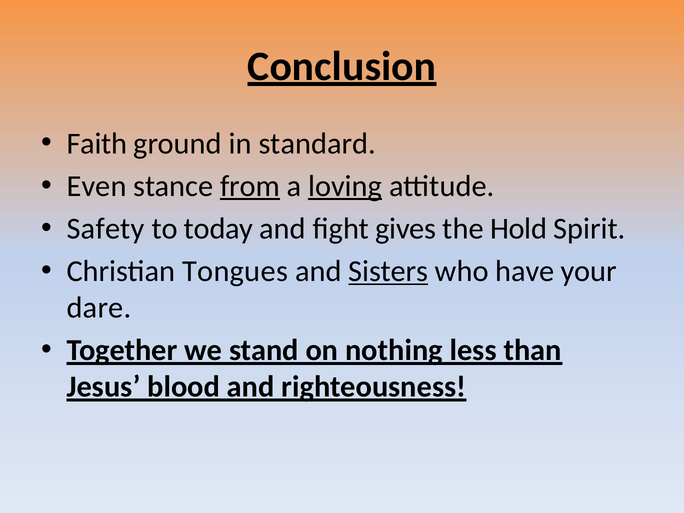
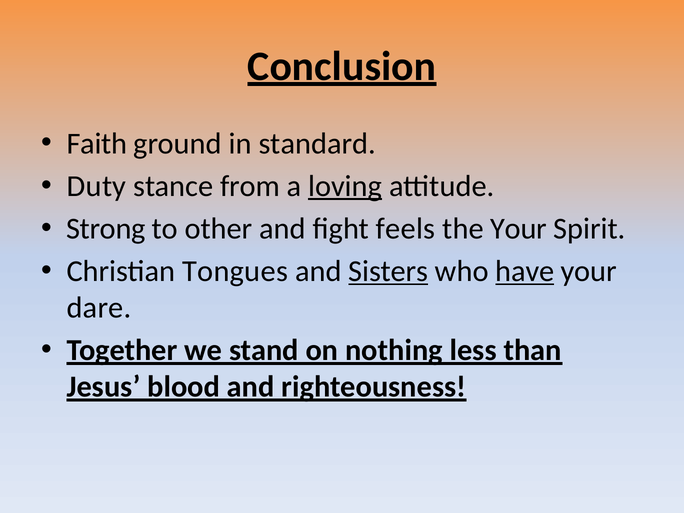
Even: Even -> Duty (96, 186)
from underline: present -> none (250, 186)
Safety: Safety -> Strong (106, 229)
today: today -> other (218, 229)
gives: gives -> feels (406, 229)
the Hold: Hold -> Your (519, 229)
have underline: none -> present (525, 271)
